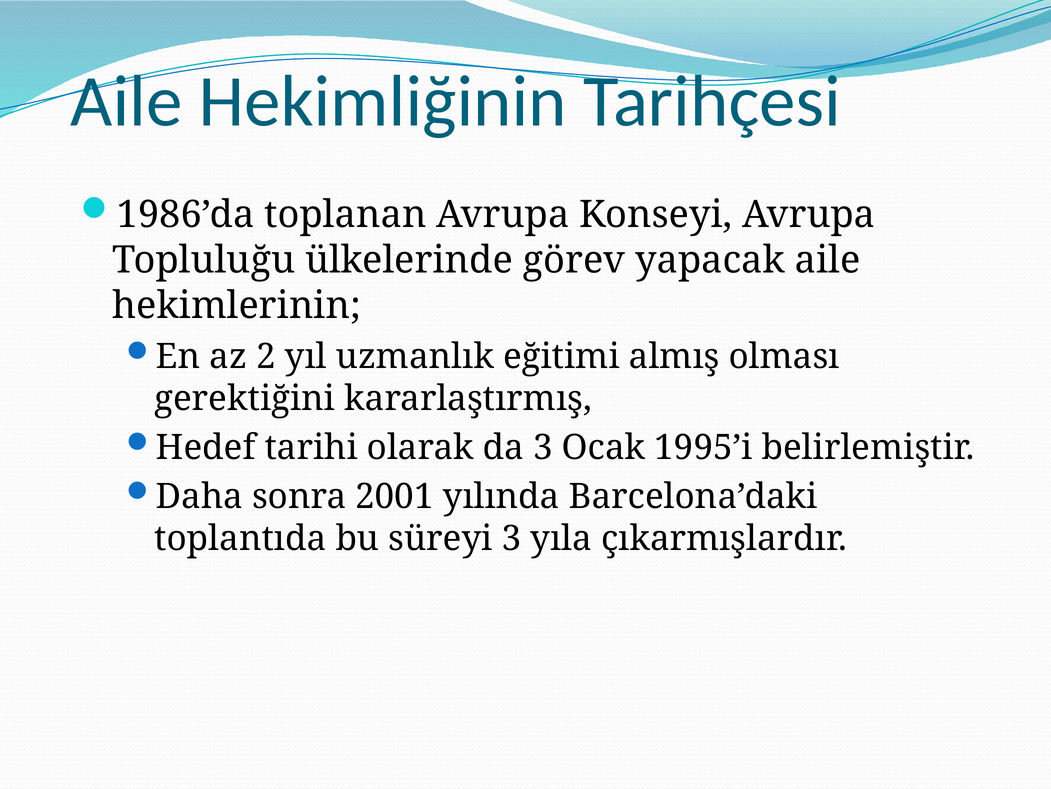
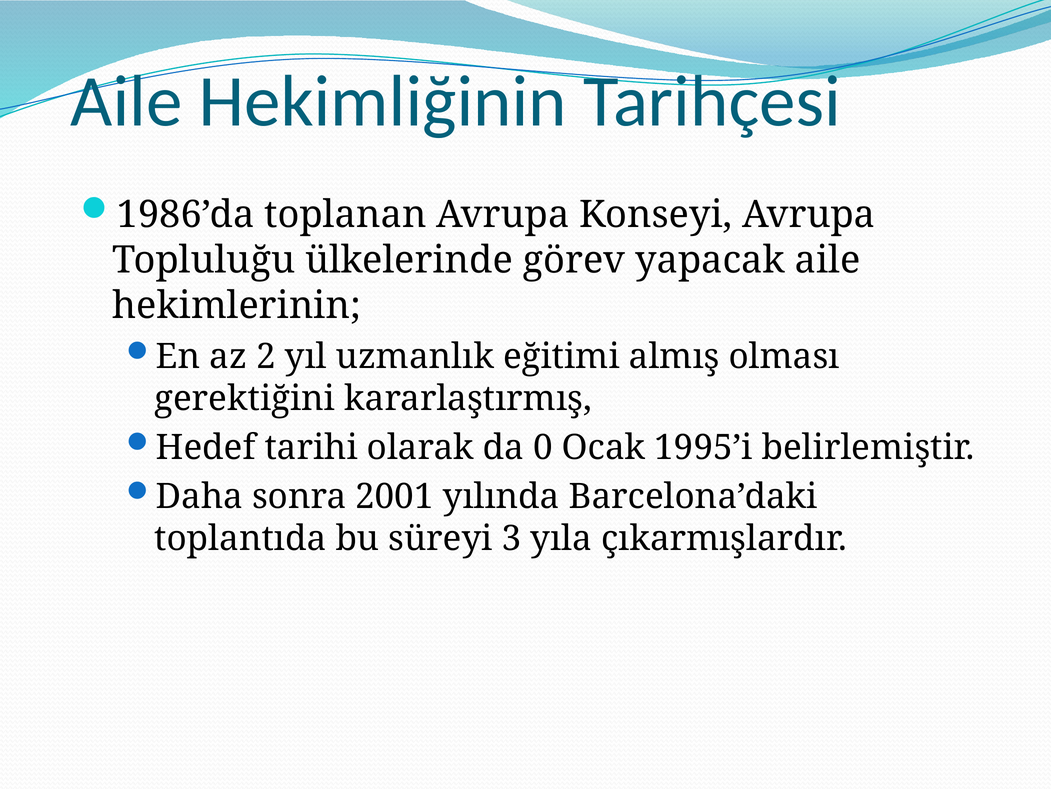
da 3: 3 -> 0 (543, 447)
